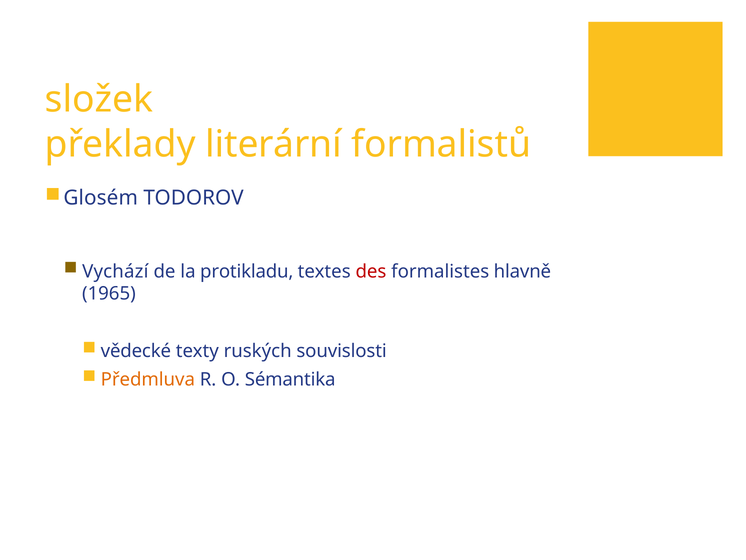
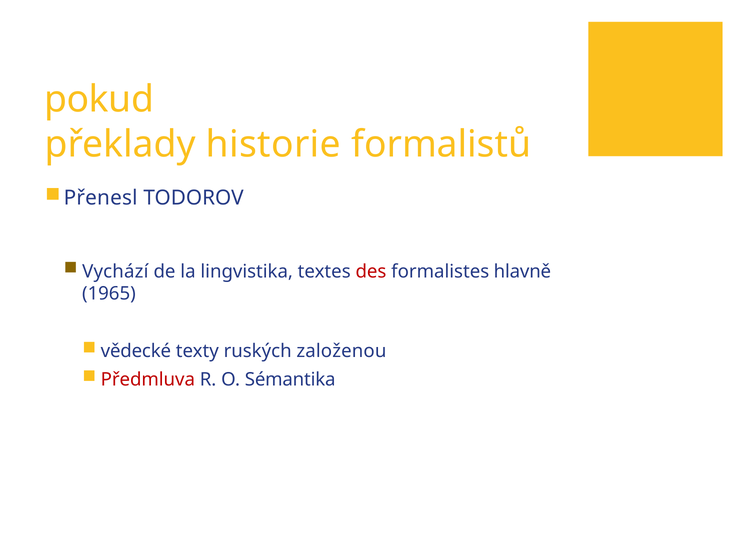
složek: složek -> pokud (99, 100)
literární: literární -> historie (273, 144)
Glosém: Glosém -> Přenesl (101, 198)
protikladu: protikladu -> lingvistika (247, 271)
souvislosti: souvislosti -> založenou (341, 351)
Předmluva colour: orange -> red (148, 379)
